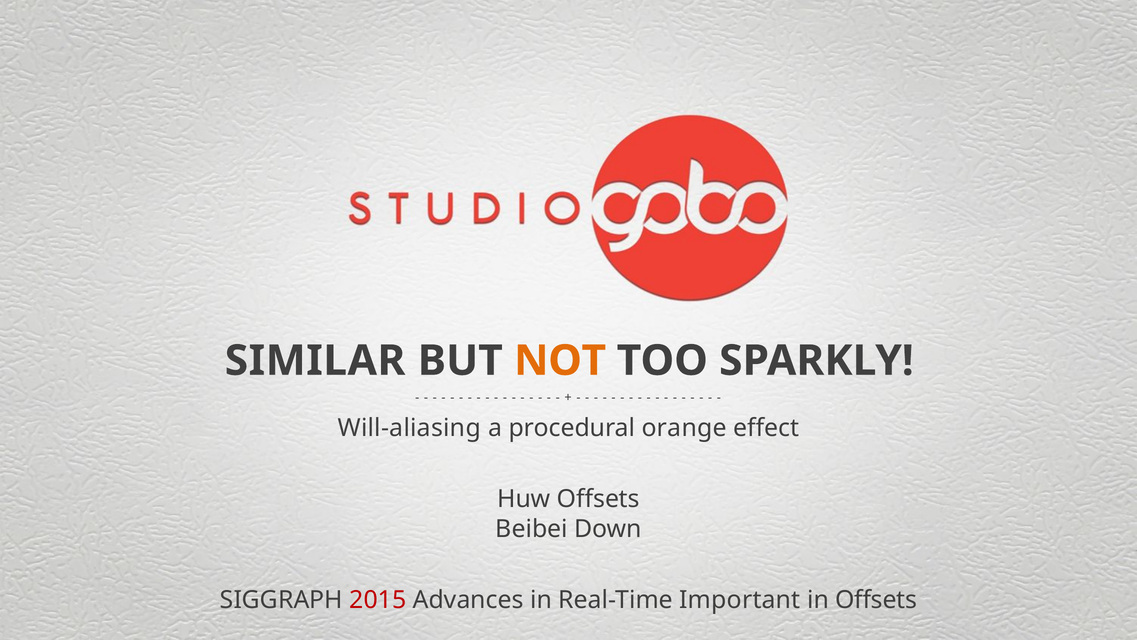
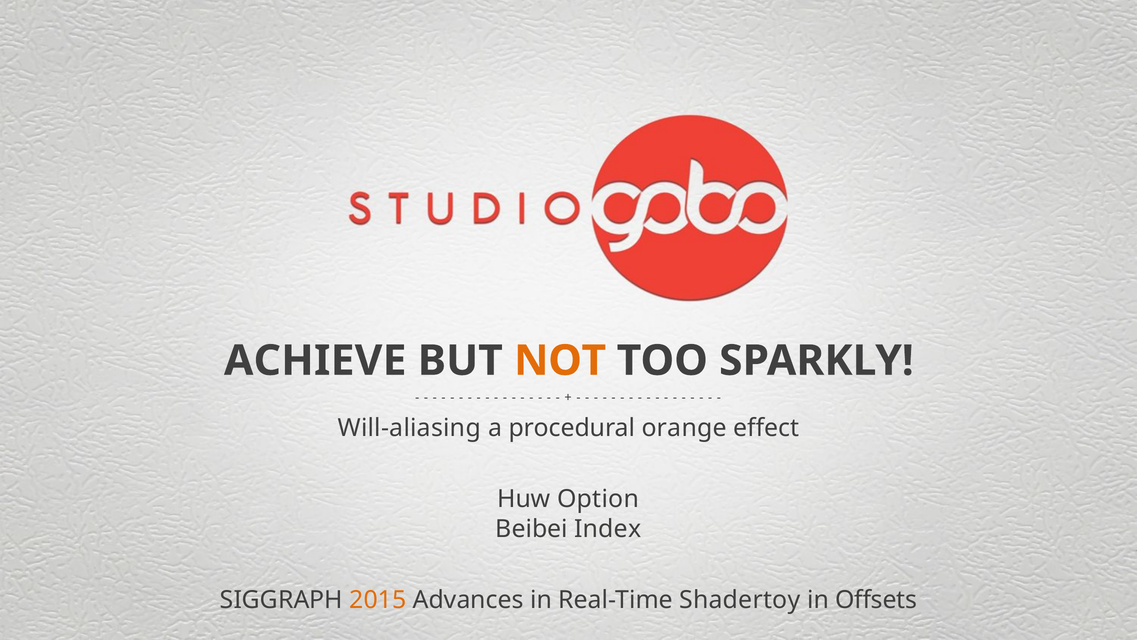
SIMILAR: SIMILAR -> ACHIEVE (315, 361)
Huw Offsets: Offsets -> Option (598, 499)
Down: Down -> Index (608, 529)
2015 colour: red -> orange (378, 600)
Important: Important -> Shadertoy (740, 600)
